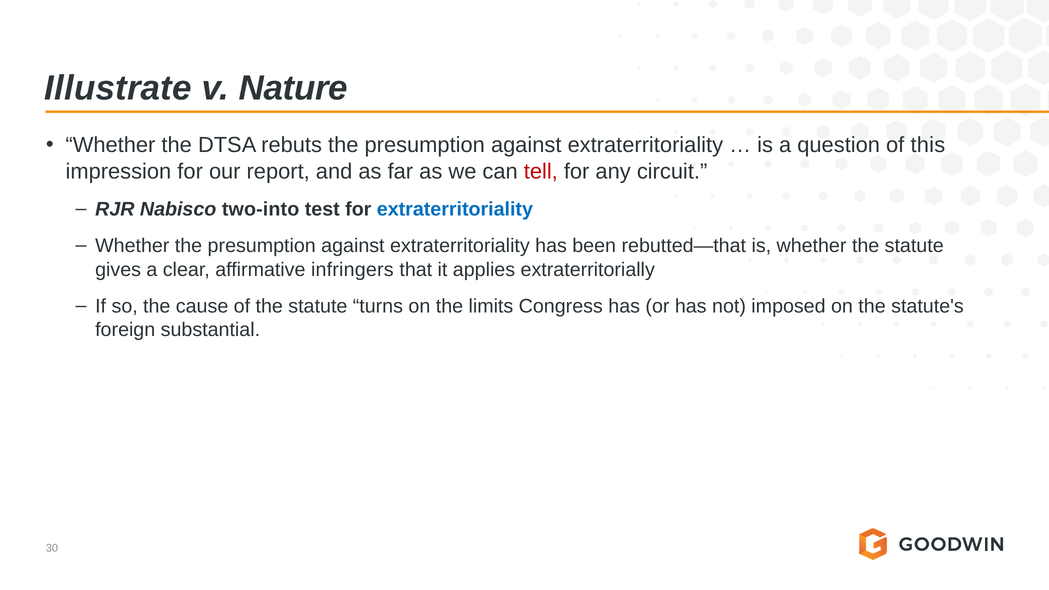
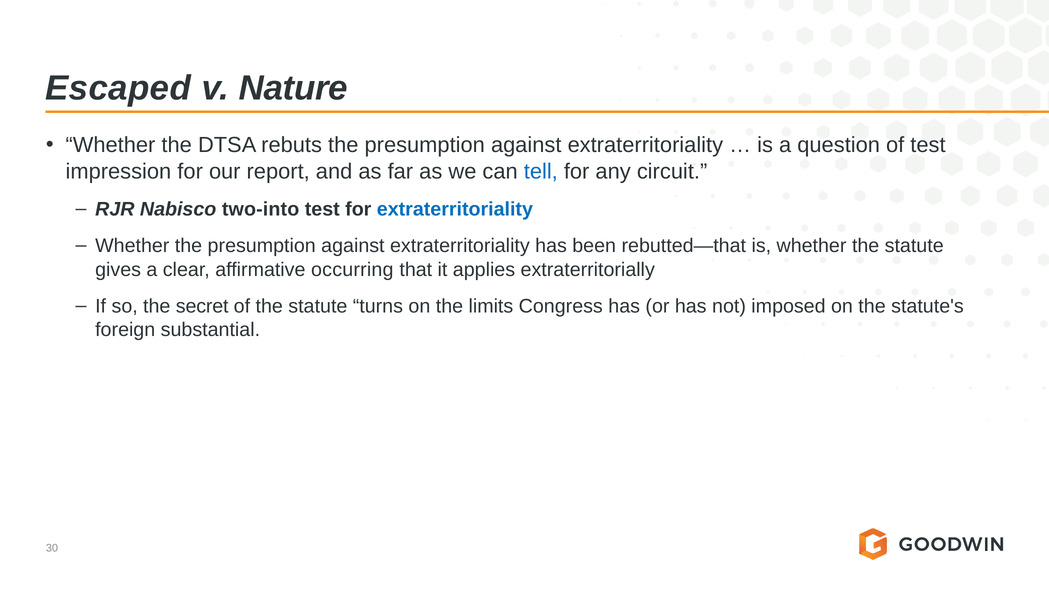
Illustrate: Illustrate -> Escaped (118, 88)
of this: this -> test (928, 145)
tell colour: red -> blue (541, 171)
infringers: infringers -> occurring (352, 270)
cause: cause -> secret (202, 306)
